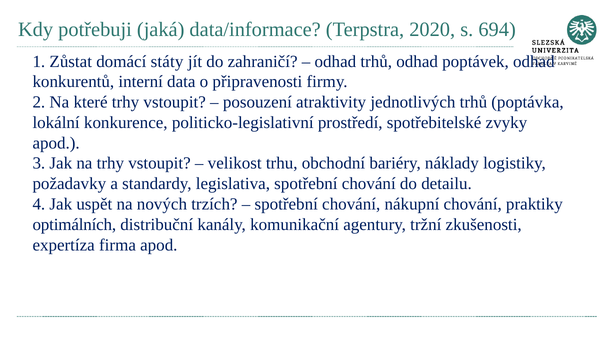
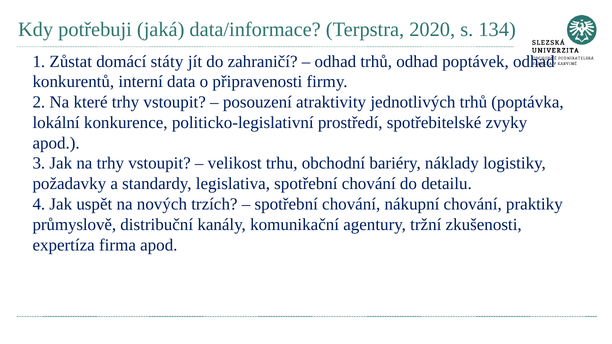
694: 694 -> 134 (497, 30)
optimálních: optimálních -> průmyslově (74, 225)
